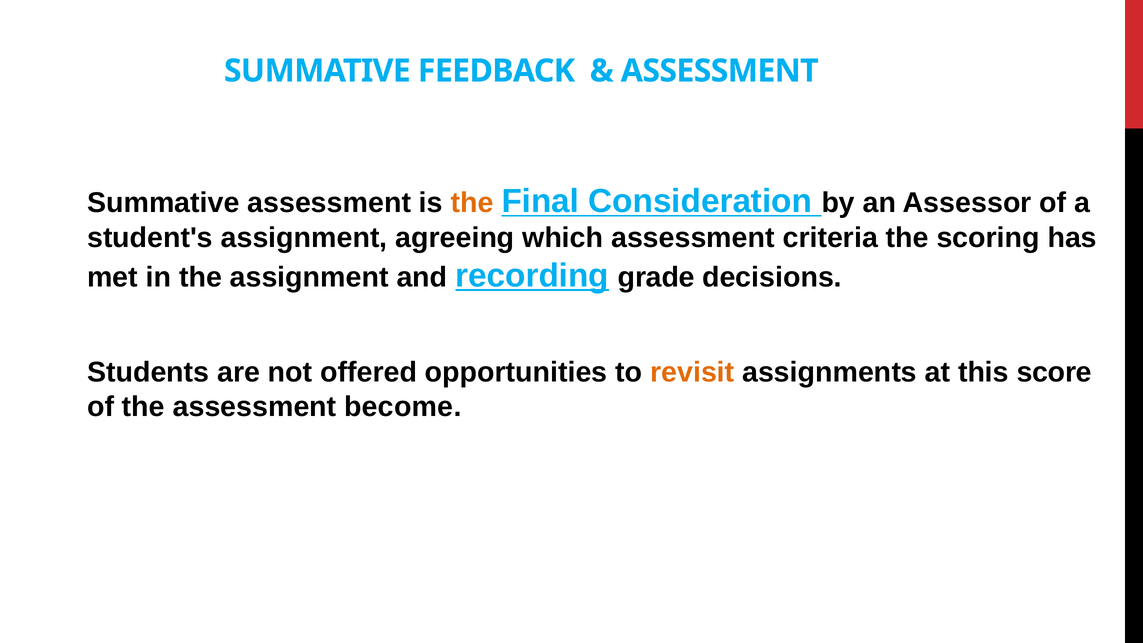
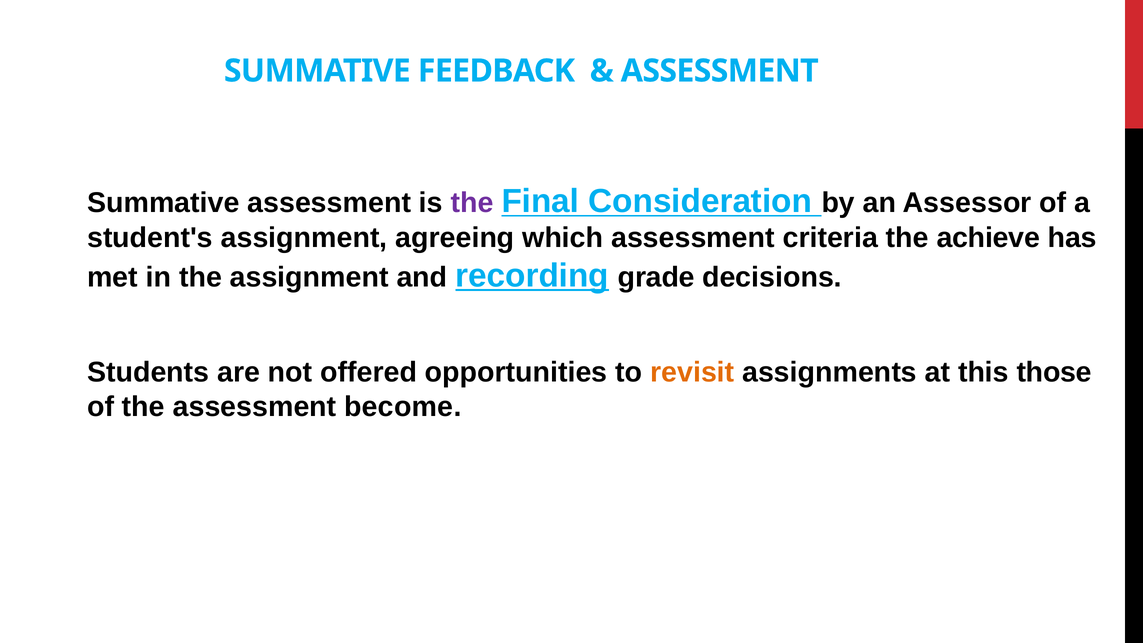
the colour: orange -> purple (472, 203)
scoring: scoring -> achieve (988, 238)
score: score -> those (1054, 372)
